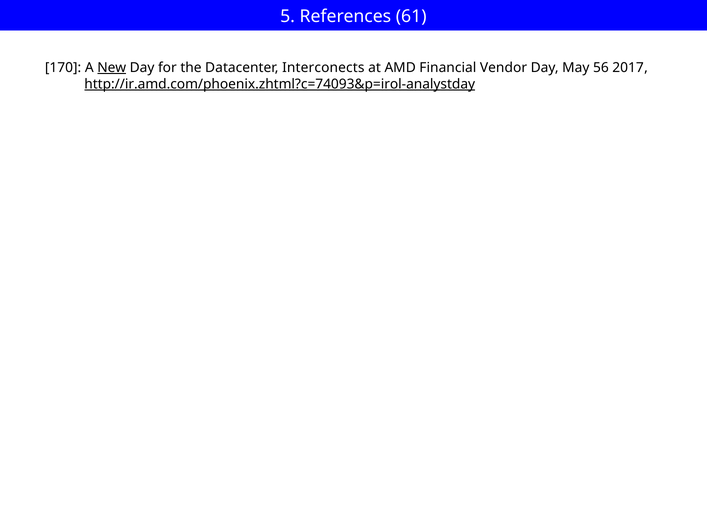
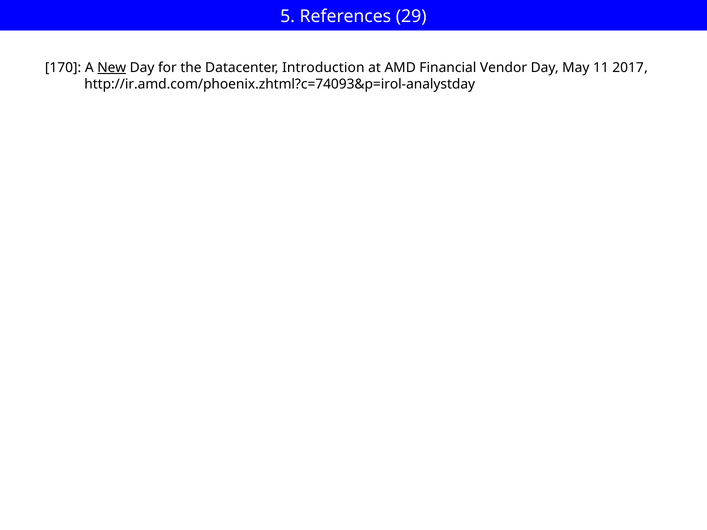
61: 61 -> 29 (411, 16)
Interconects: Interconects -> Introduction (323, 68)
56: 56 -> 11 (601, 68)
http://ir.amd.com/phoenix.zhtml?c=74093&p=irol-analystday underline: present -> none (280, 84)
